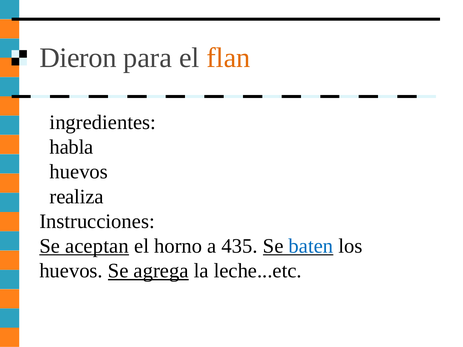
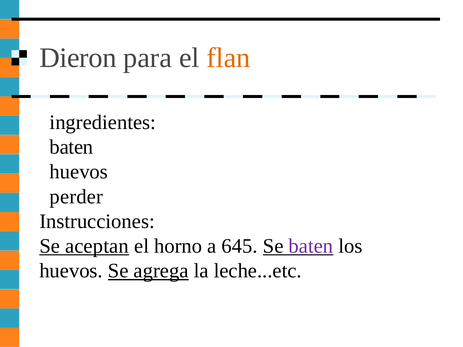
habla: habla -> baten (71, 147)
realiza: realiza -> perder (76, 197)
435: 435 -> 645 (240, 246)
baten colour: blue -> purple (311, 246)
